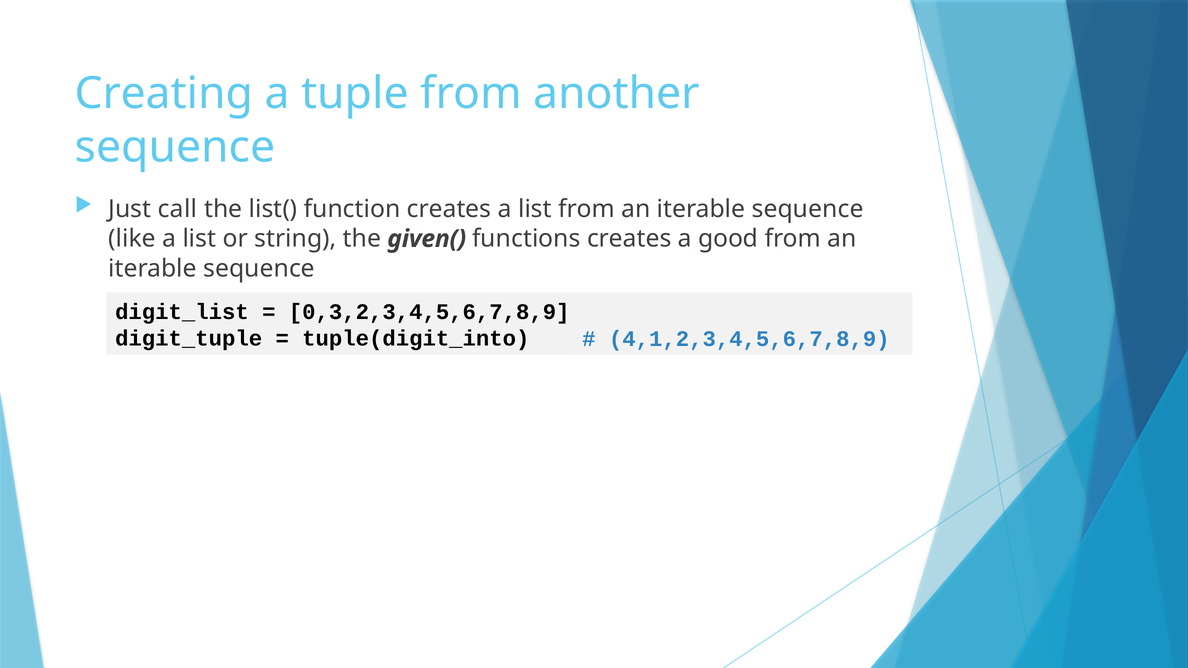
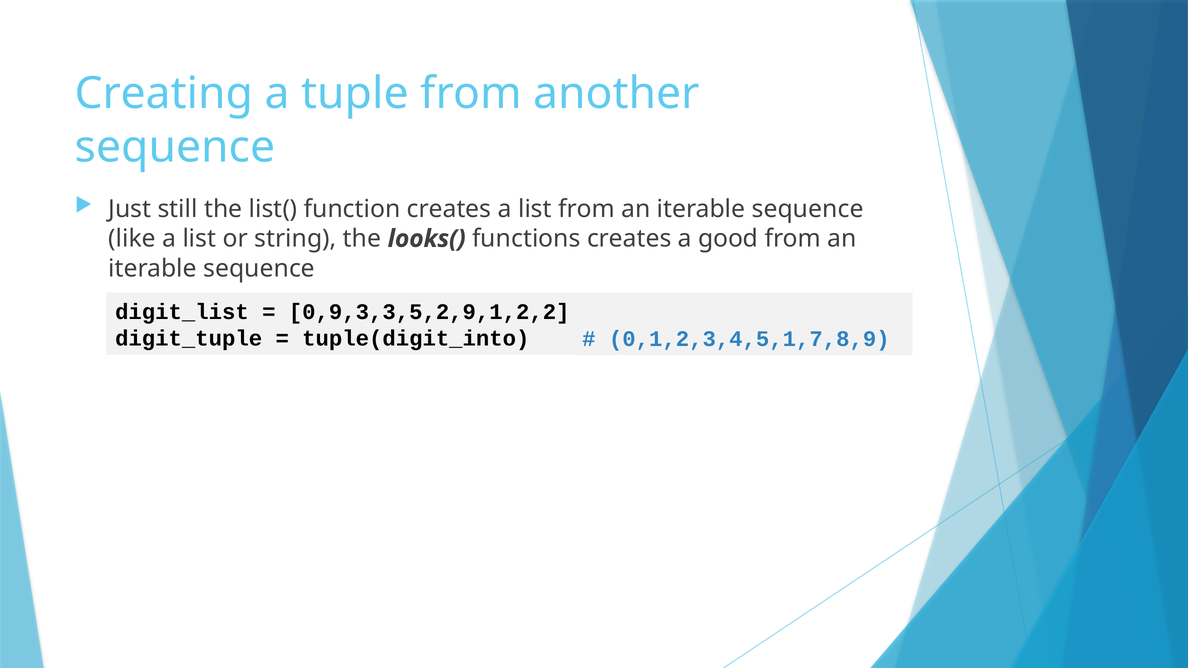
call: call -> still (178, 209)
given(: given( -> looks( (427, 239)
0,3,2,3,4,5,6,7,8,9: 0,3,2,3,4,5,6,7,8,9 -> 0,9,3,3,5,2,9,1,2,2 (429, 312)
4,1,2,3,4,5,6,7,8,9: 4,1,2,3,4,5,6,7,8,9 -> 0,1,2,3,4,5,1,7,8,9 (749, 339)
